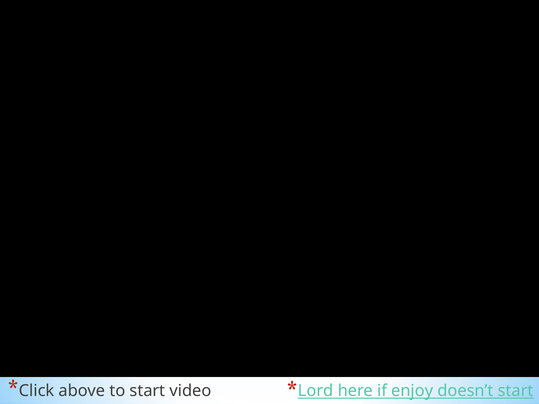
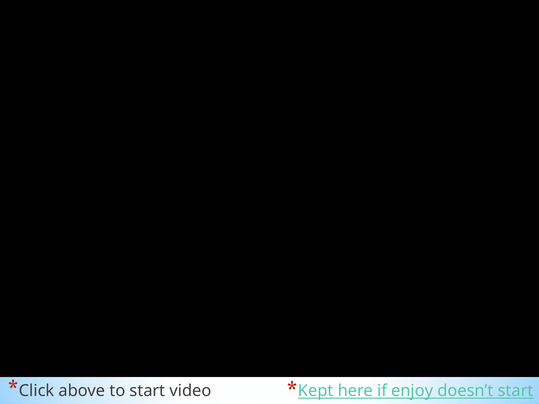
Lord: Lord -> Kept (316, 391)
